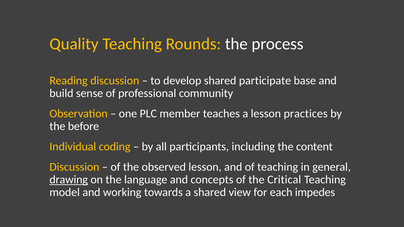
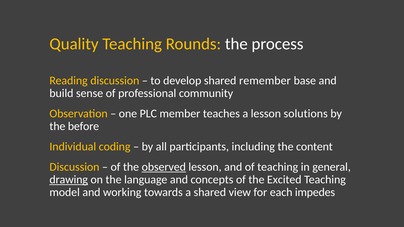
participate: participate -> remember (265, 81)
practices: practices -> solutions (306, 114)
observed underline: none -> present (164, 167)
Critical: Critical -> Excited (284, 180)
